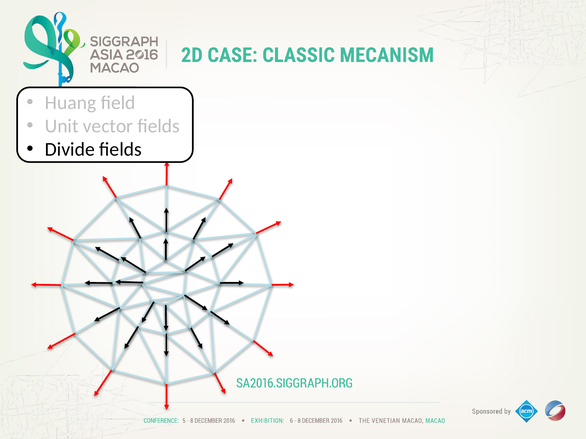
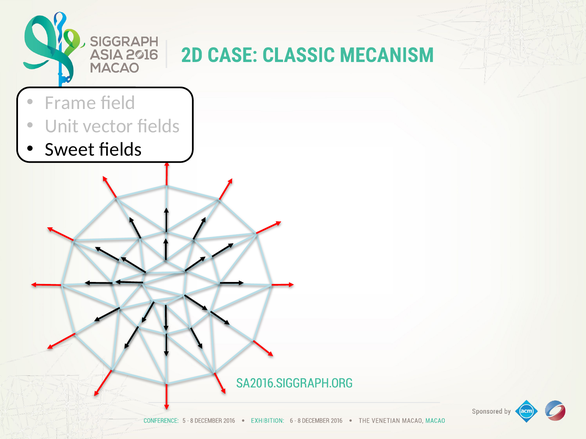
Huang: Huang -> Frame (71, 103)
Divide: Divide -> Sweet (70, 150)
